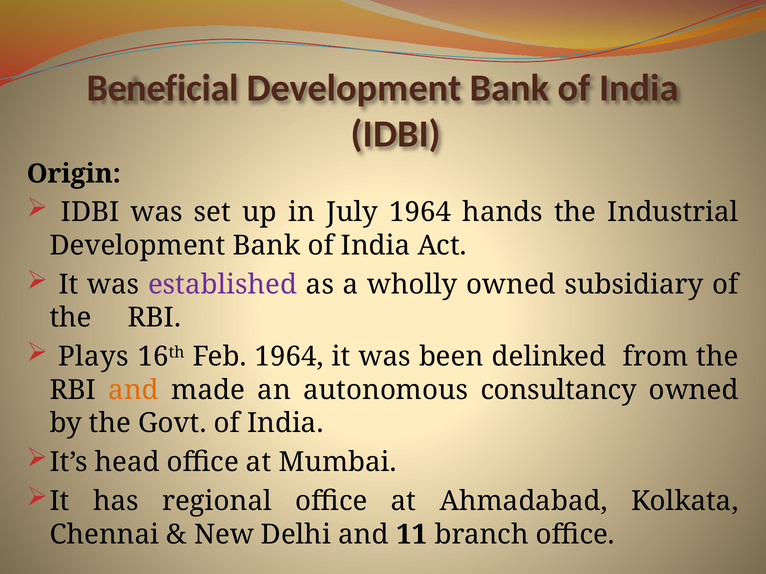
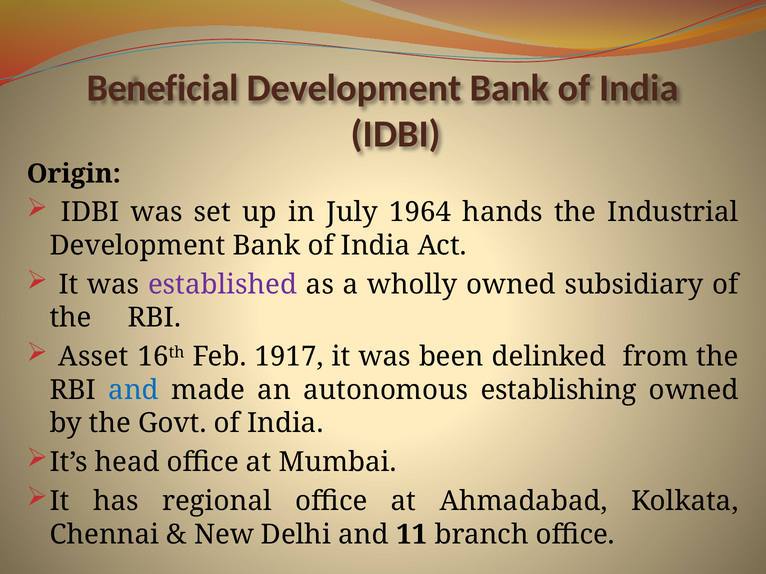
Plays: Plays -> Asset (94, 357)
Feb 1964: 1964 -> 1917 (289, 357)
and colour: orange -> blue (134, 390)
consultancy: consultancy -> establishing (559, 390)
